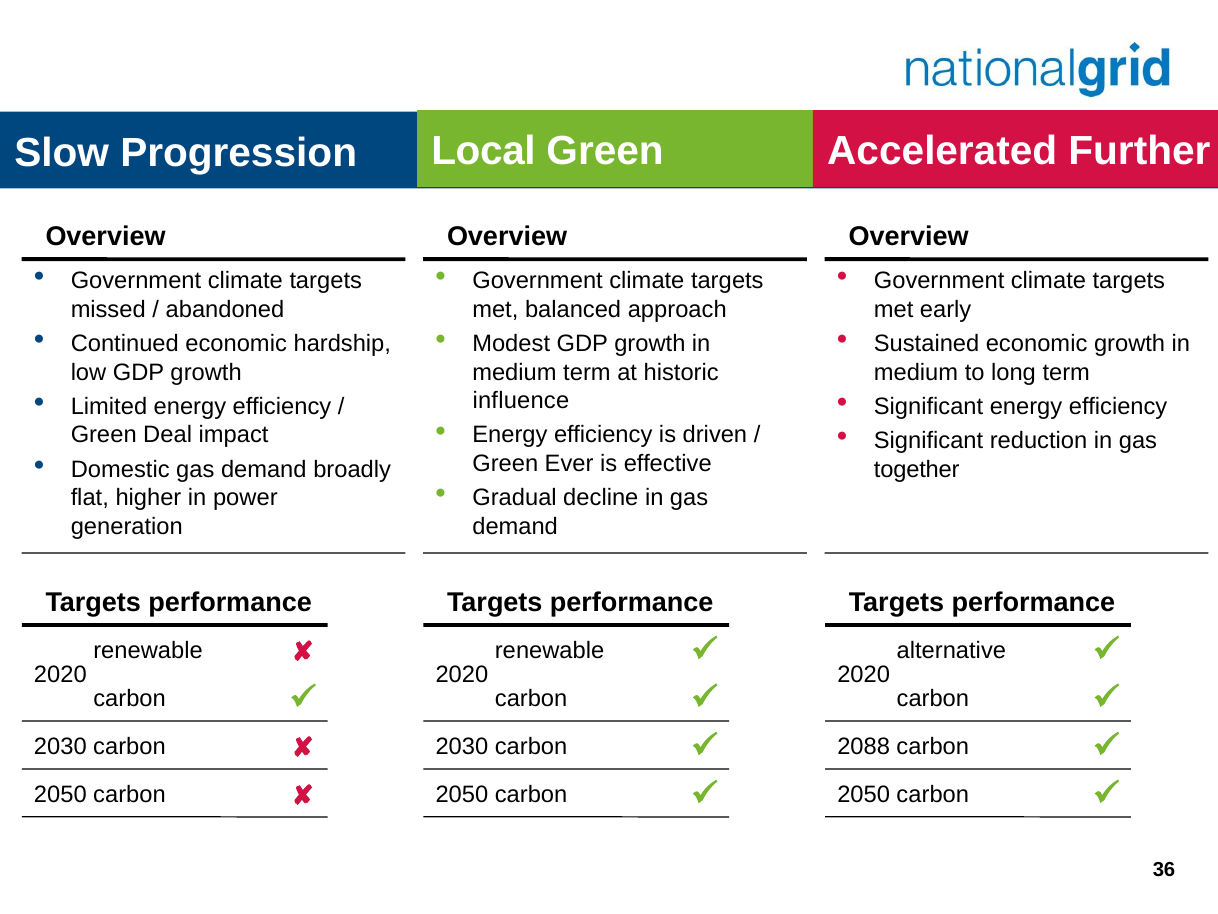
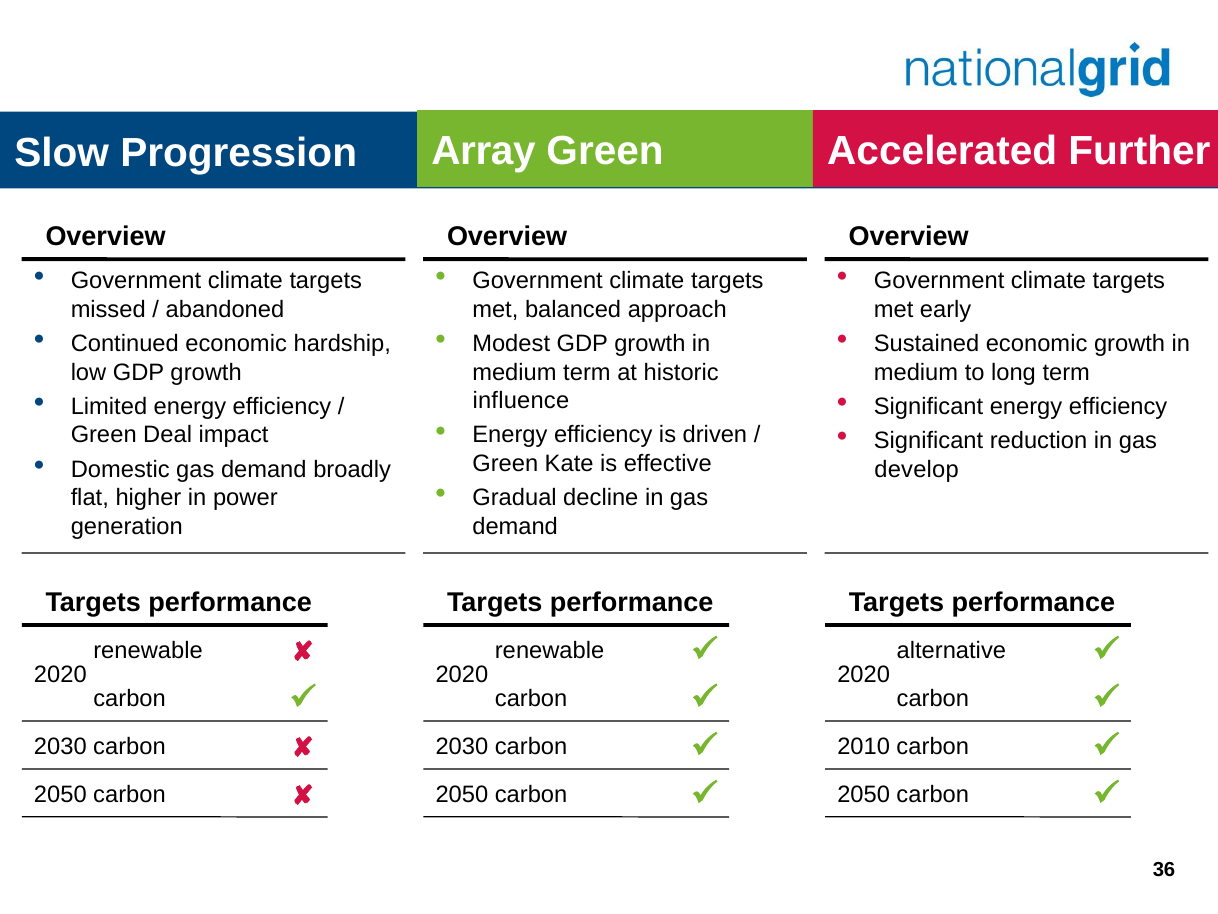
Local: Local -> Array (484, 151)
Ever: Ever -> Kate (569, 463)
together: together -> develop (917, 469)
2088: 2088 -> 2010 (864, 746)
